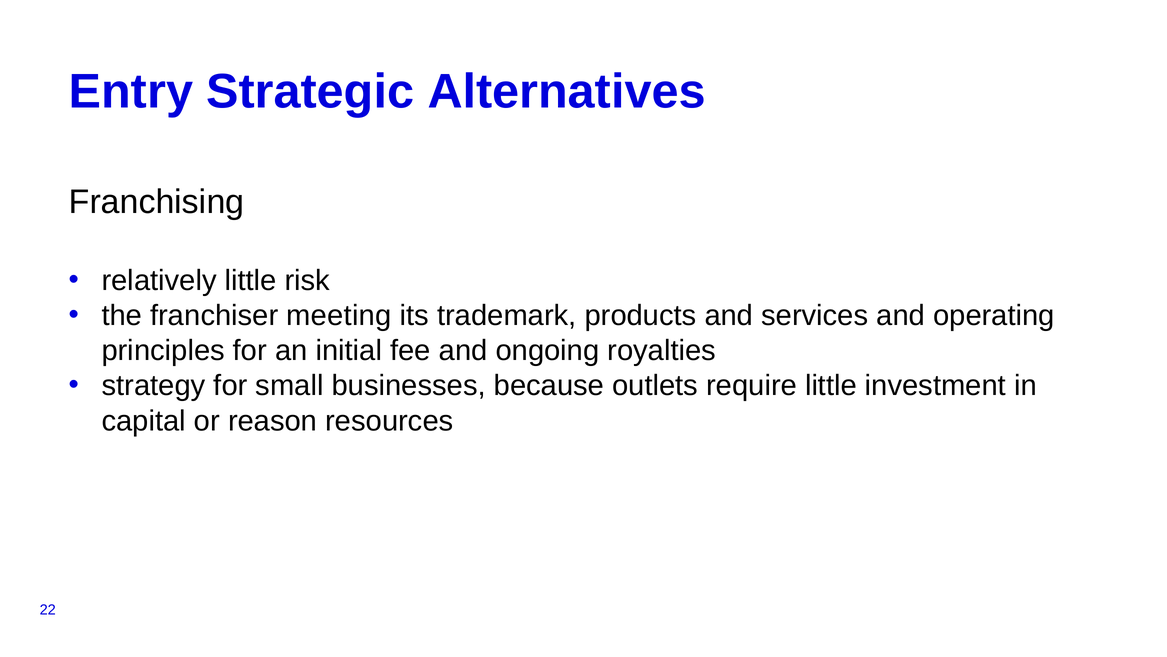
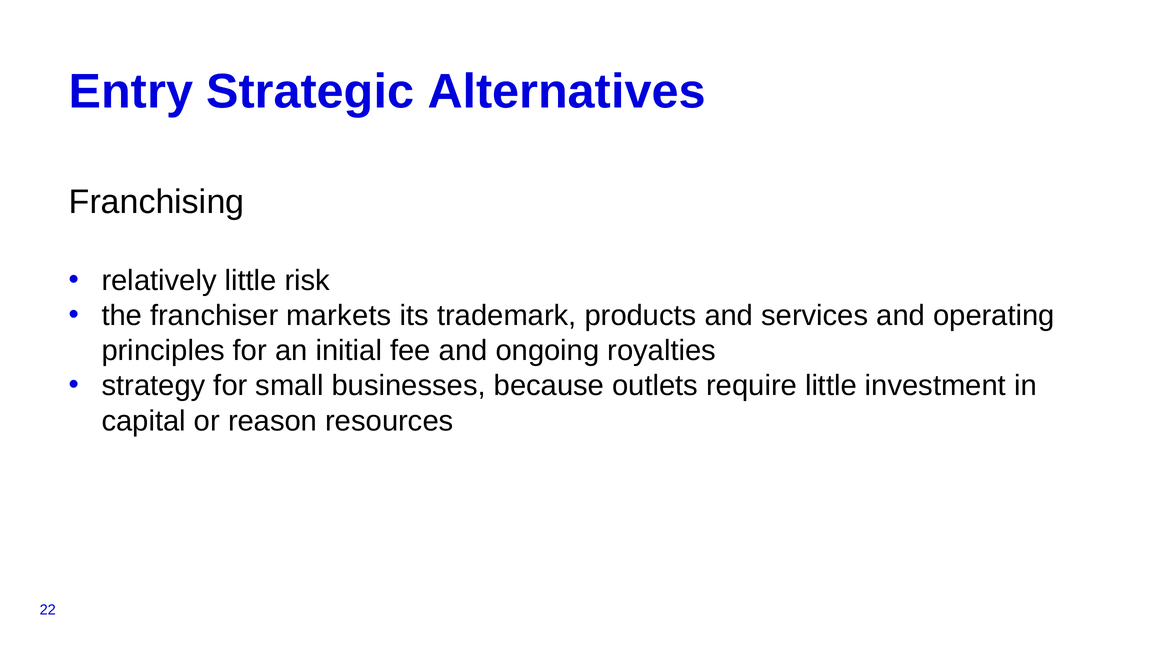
meeting: meeting -> markets (339, 315)
